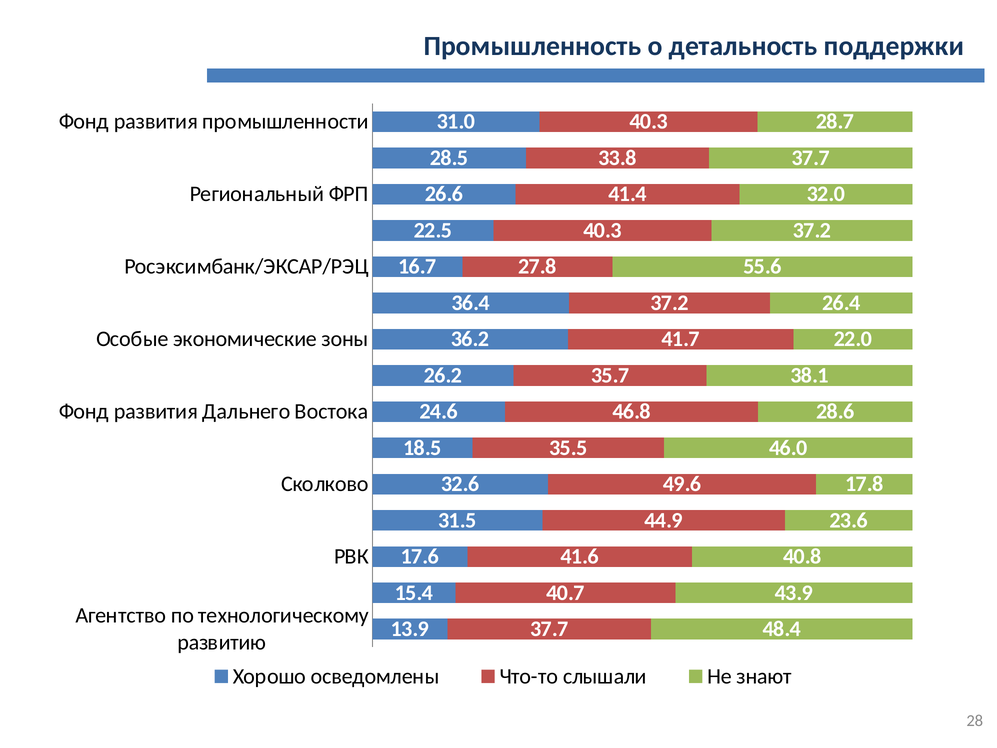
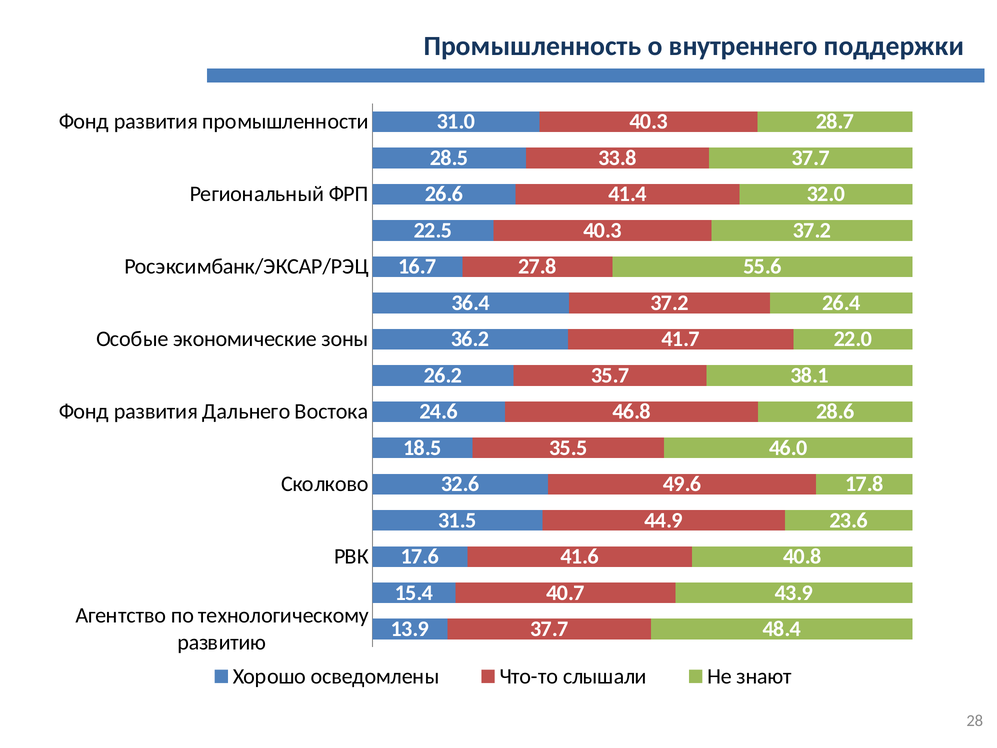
детальность: детальность -> внутреннего (743, 46)
